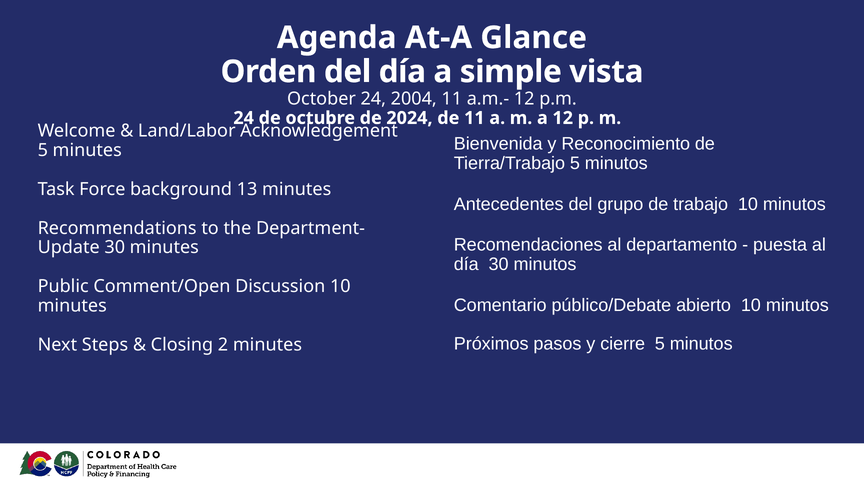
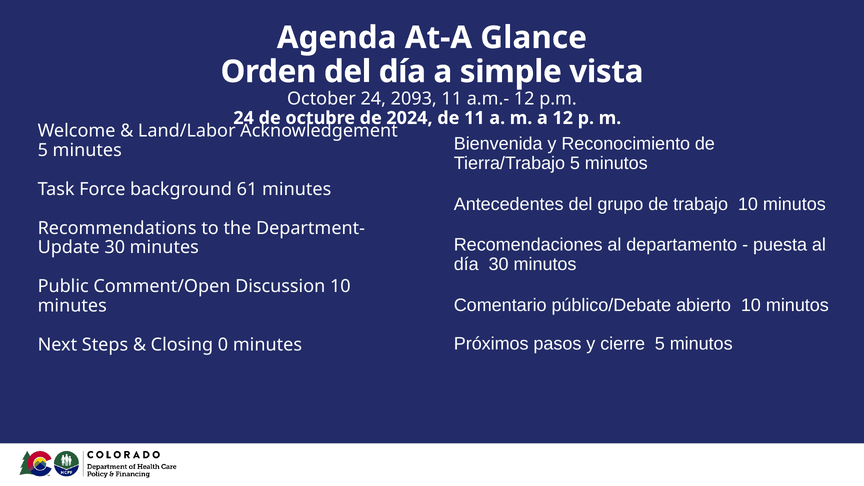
2004: 2004 -> 2093 (414, 99)
13: 13 -> 61 (247, 189)
2: 2 -> 0 (223, 345)
